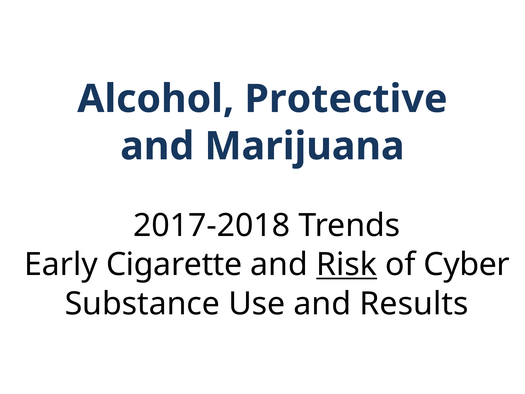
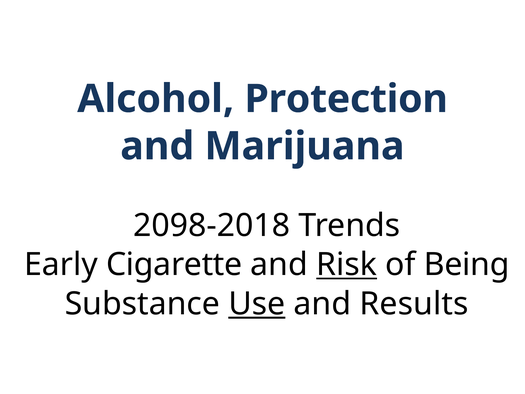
Protective: Protective -> Protection (346, 99)
2017-2018: 2017-2018 -> 2098-2018 (212, 225)
Cyber: Cyber -> Being (467, 265)
Use underline: none -> present (257, 304)
